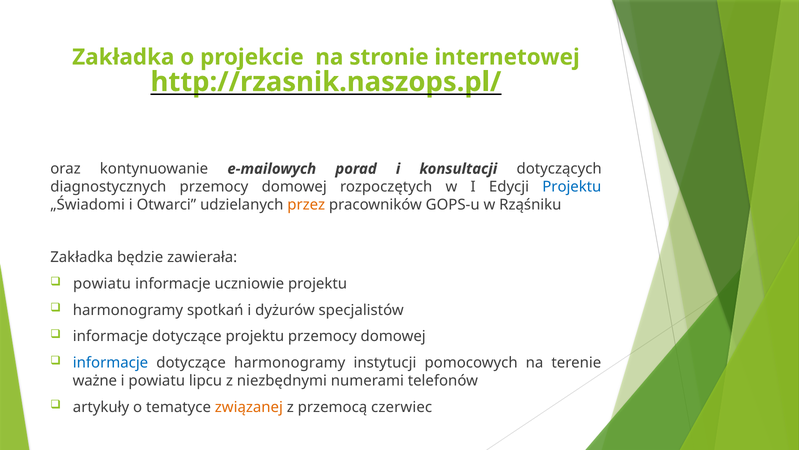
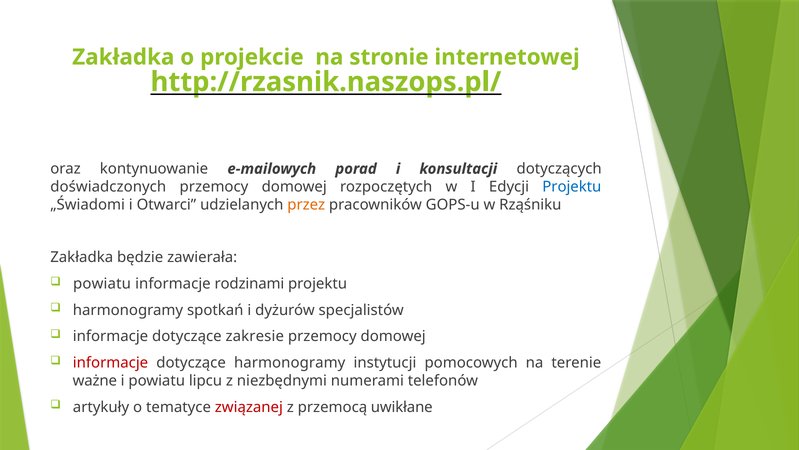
diagnostycznych: diagnostycznych -> doświadczonych (108, 187)
uczniowie: uczniowie -> rodzinami (249, 283)
dotyczące projektu: projektu -> zakresie (255, 336)
informacje colour: blue -> red (111, 362)
związanej colour: orange -> red (249, 407)
czerwiec: czerwiec -> uwikłane (402, 407)
